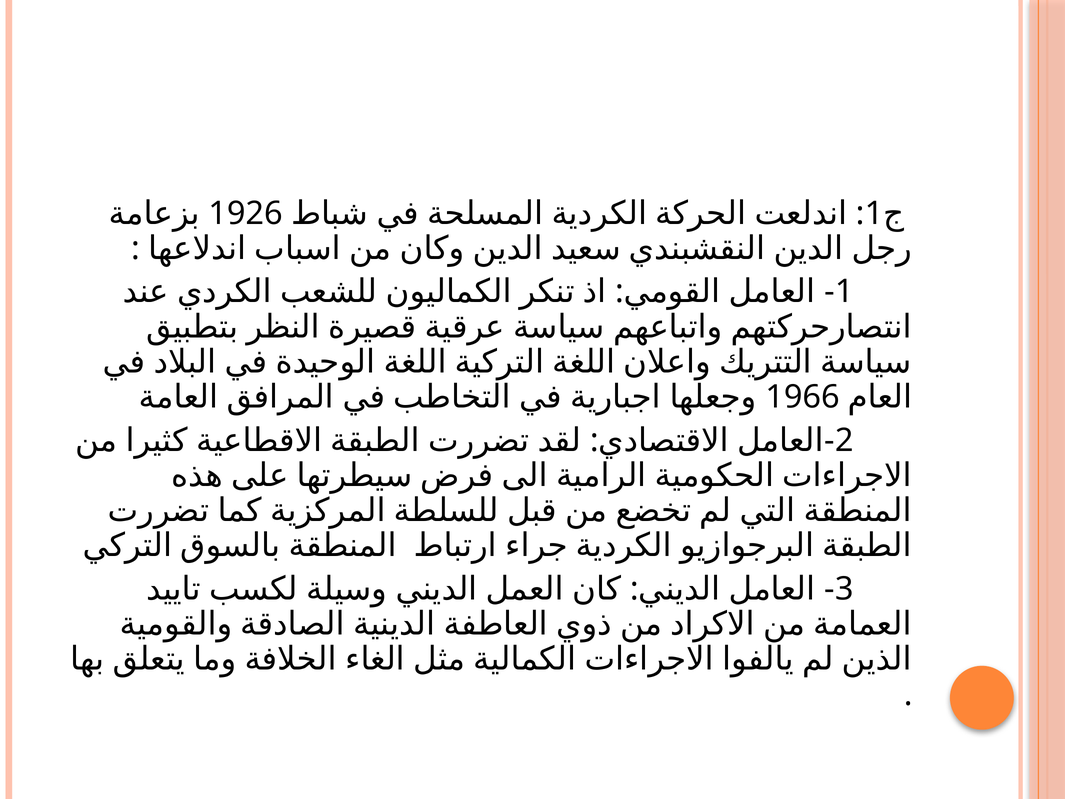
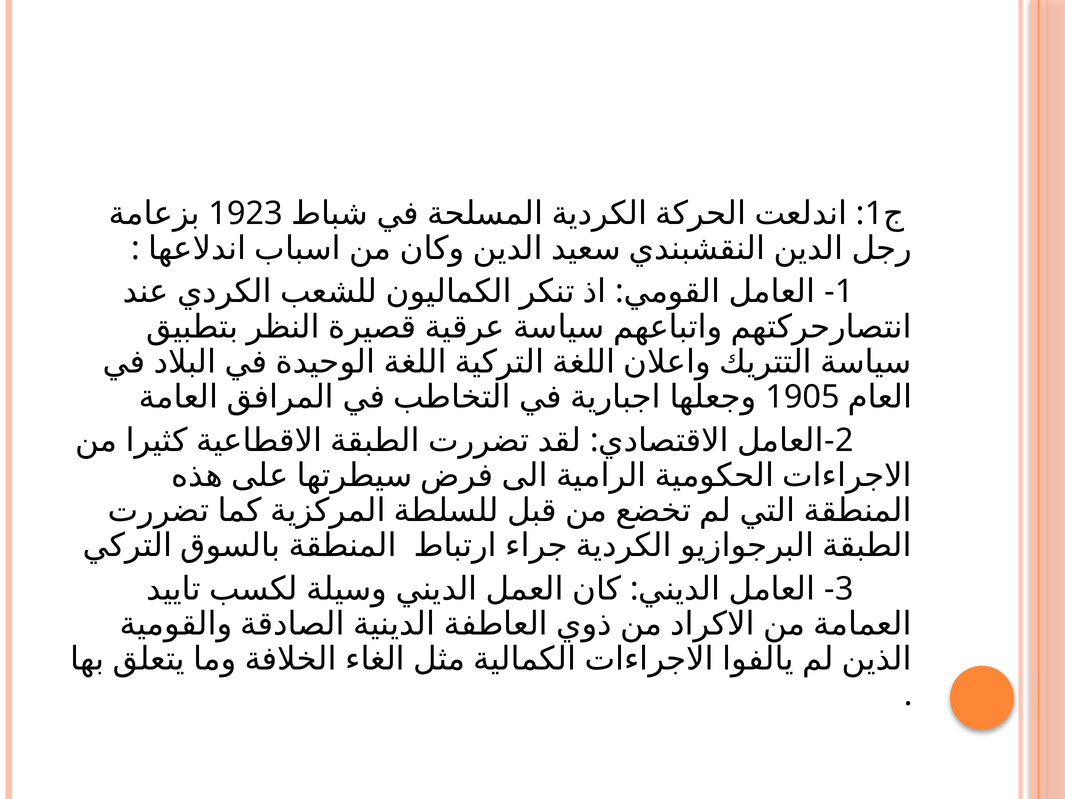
1926: 1926 -> 1923 (246, 213)
1966: 1966 -> 1905 (802, 397)
